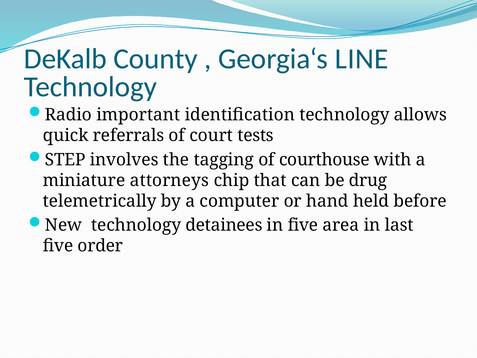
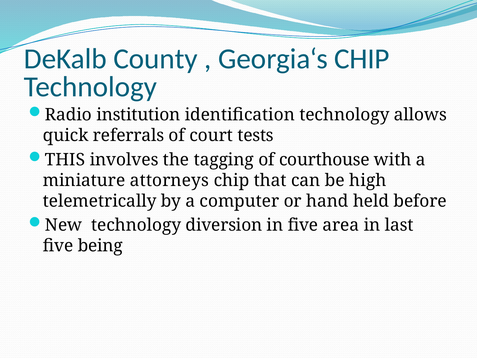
Georgia‘s LINE: LINE -> CHIP (362, 59)
important: important -> institution (138, 115)
STEP: STEP -> THIS (65, 160)
drug: drug -> high (368, 180)
detainees: detainees -> diversion (224, 225)
order: order -> being (100, 246)
